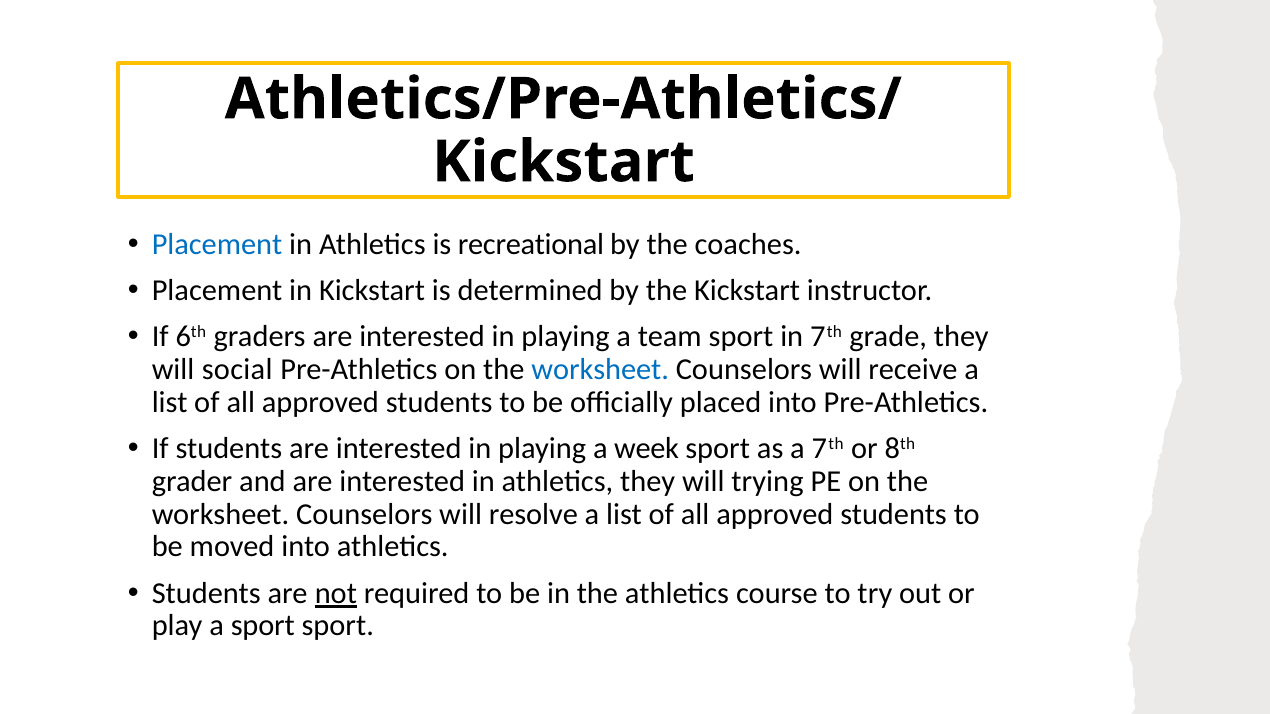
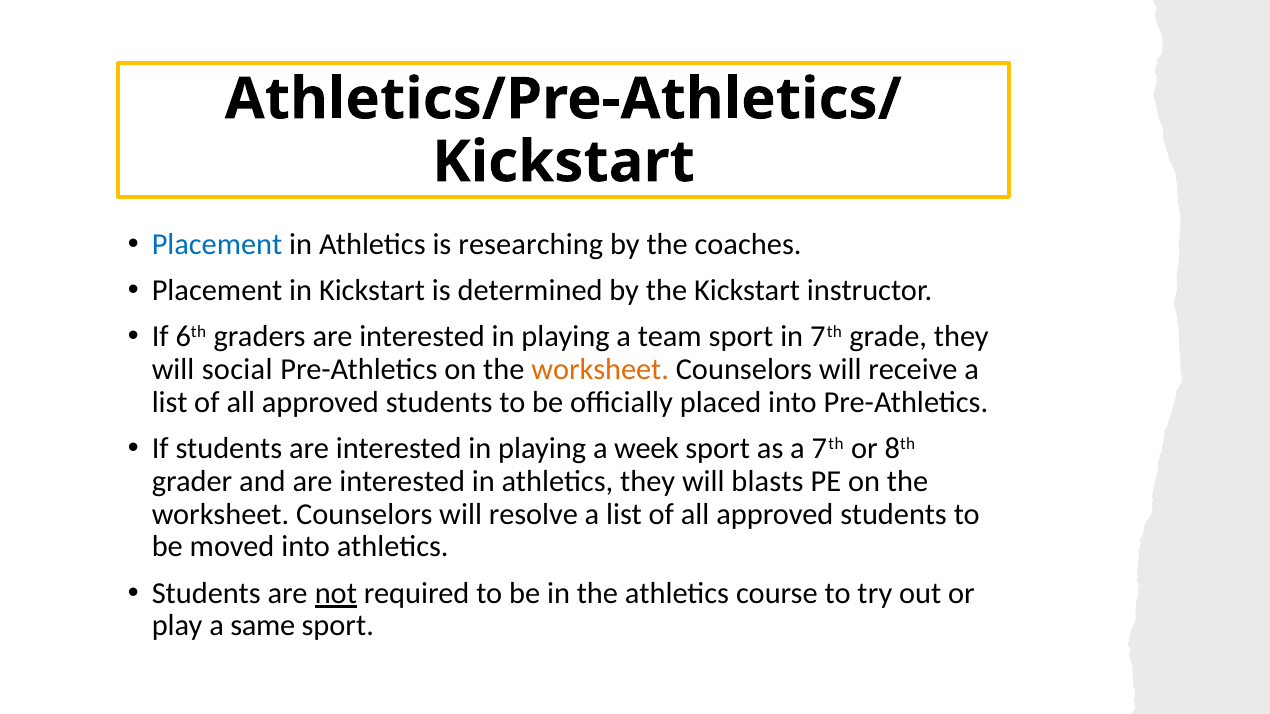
recreational: recreational -> researching (531, 245)
worksheet colour: blue -> orange (600, 370)
trying: trying -> blasts (767, 482)
a sport: sport -> same (263, 626)
